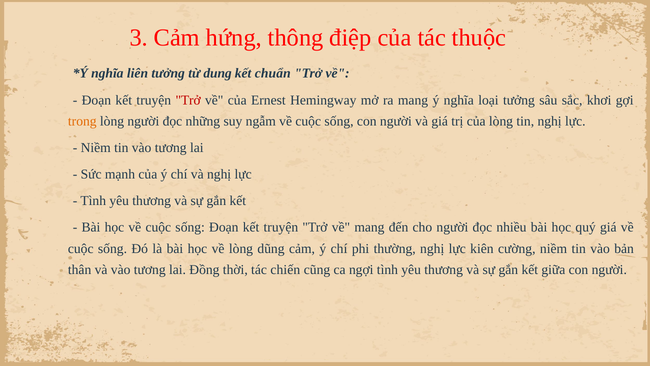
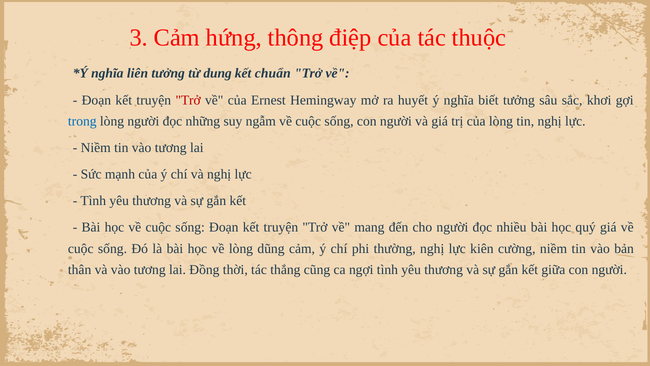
ra mang: mang -> huyết (413, 100)
loại: loại -> biết (488, 100)
trong colour: orange -> blue (82, 121)
chiến: chiến -> thắng (285, 270)
